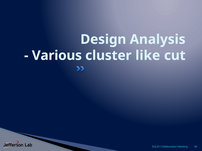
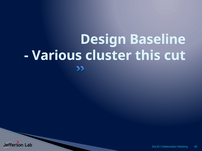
Analysis: Analysis -> Baseline (158, 40)
like: like -> this (148, 56)
